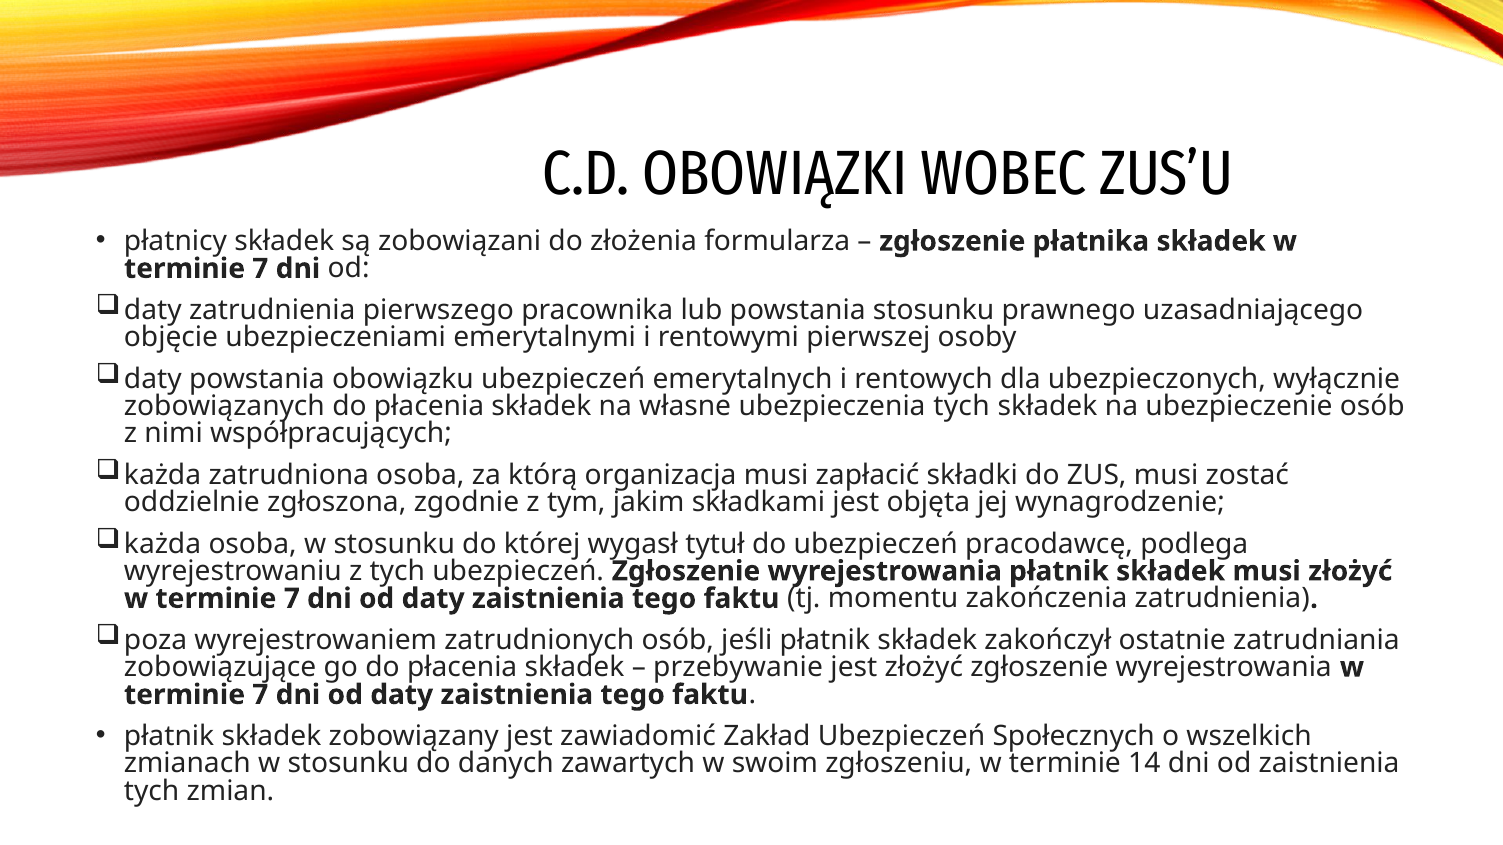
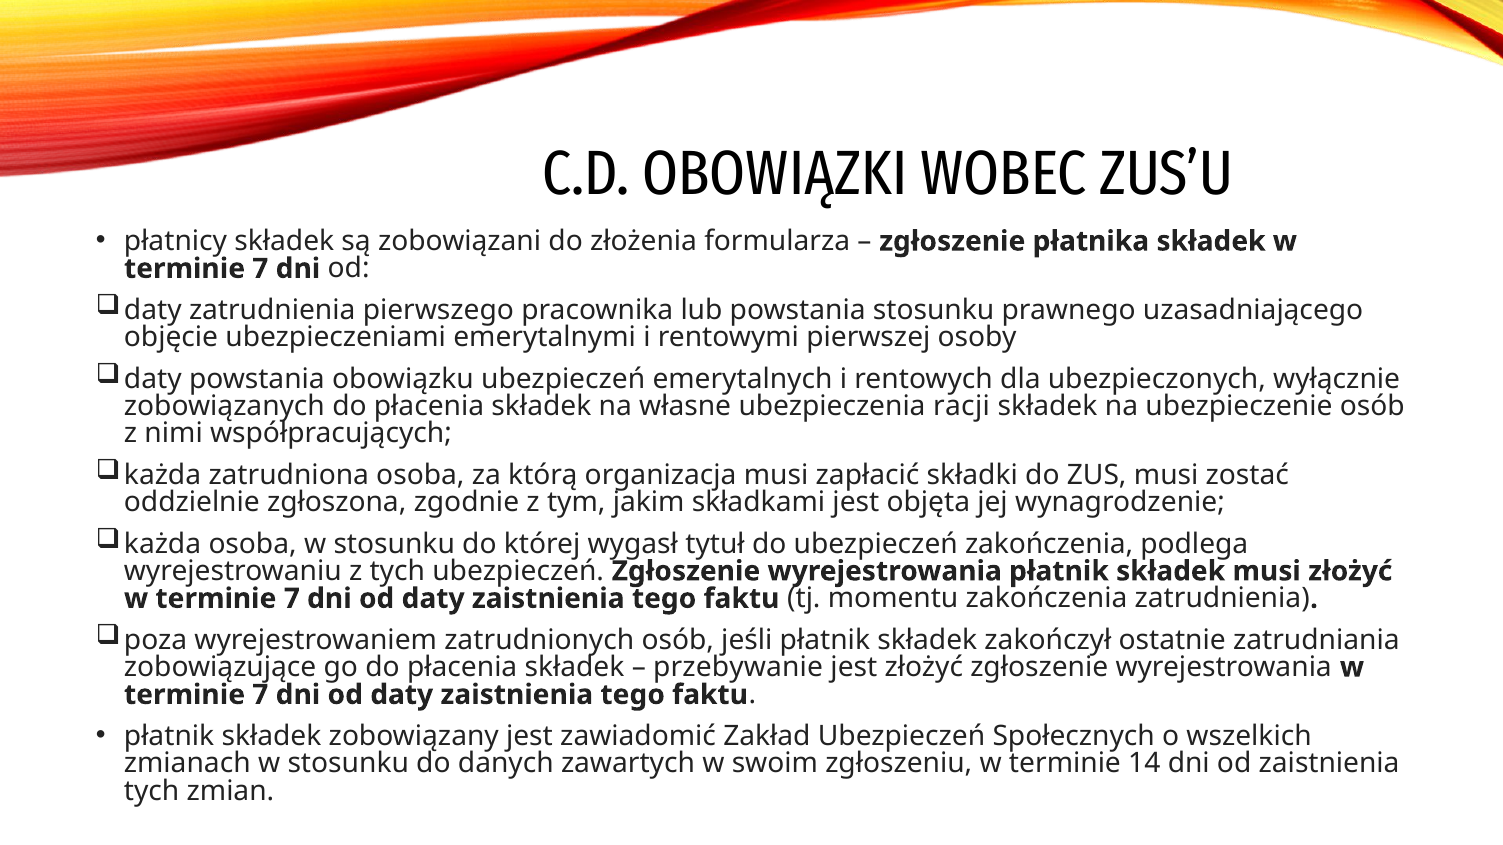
ubezpieczenia tych: tych -> racji (962, 406)
ubezpieczeń pracodawcę: pracodawcę -> zakończenia (1049, 544)
